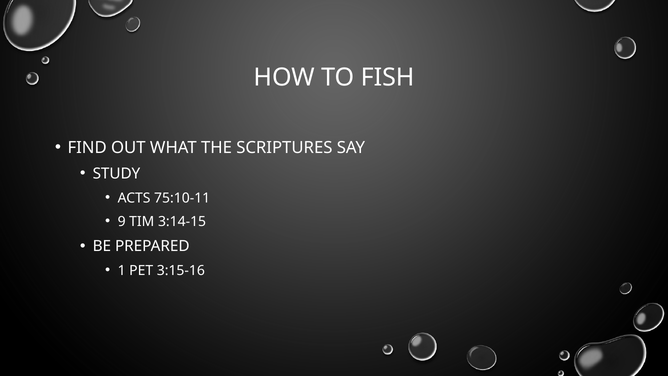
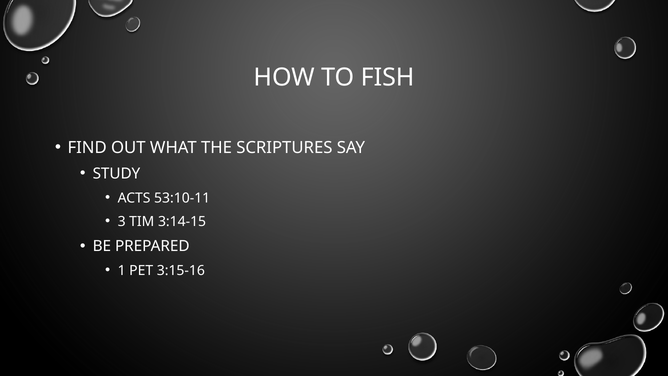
75:10-11: 75:10-11 -> 53:10-11 (182, 198)
9: 9 -> 3 (122, 221)
